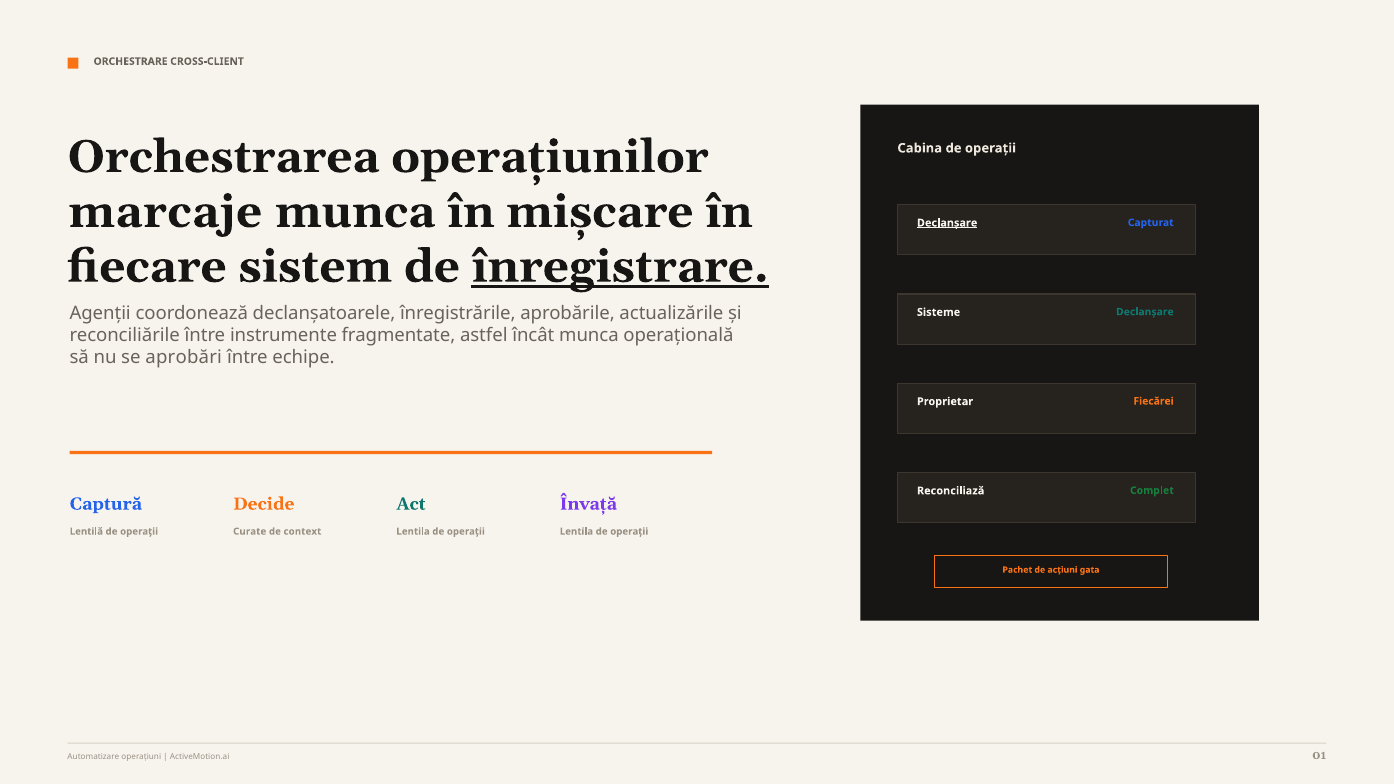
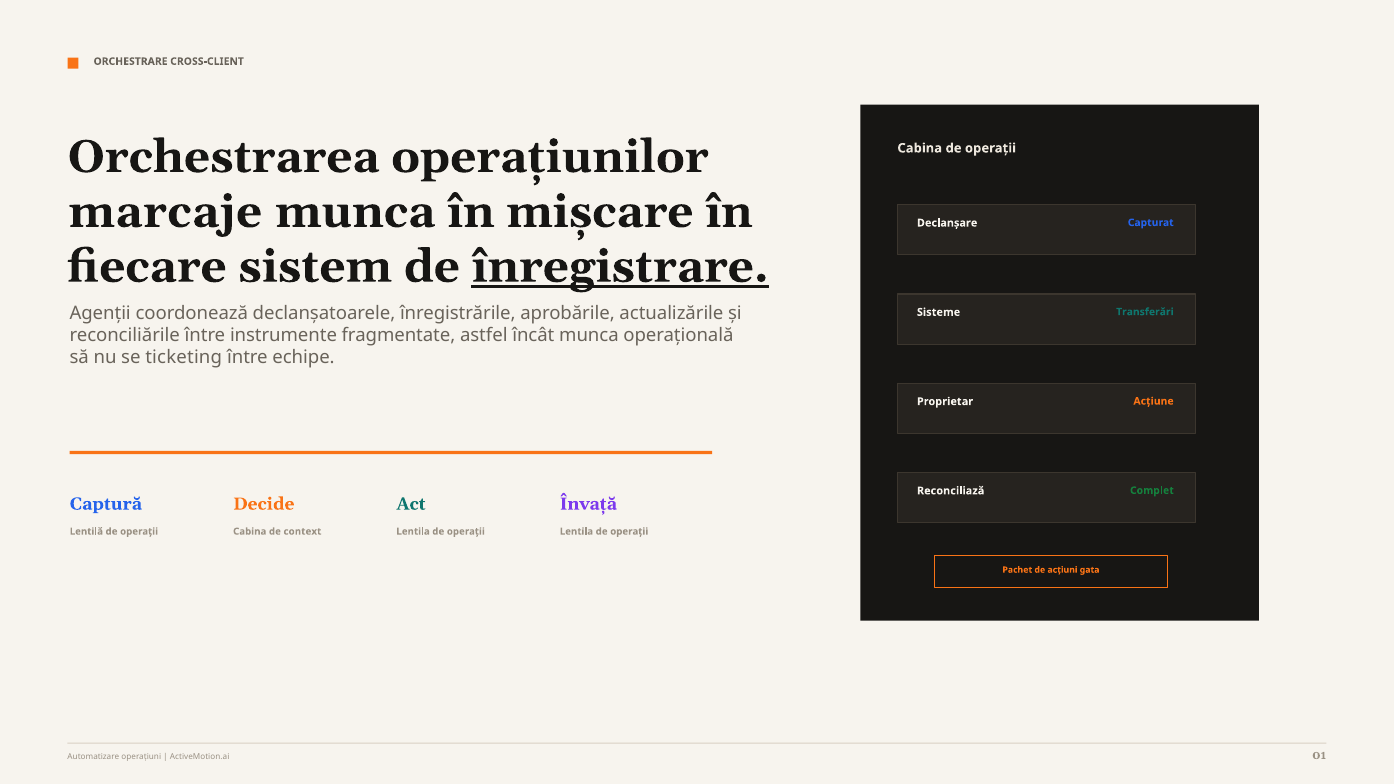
Declanșare underline: present -> none (947, 223)
Sisteme Declanșare: Declanșare -> Transferări (1145, 312)
aprobări: aprobări -> ticketing (184, 357)
Fiecărei: Fiecărei -> Acțiune (1154, 401)
Curate: Curate -> Cabina (250, 532)
